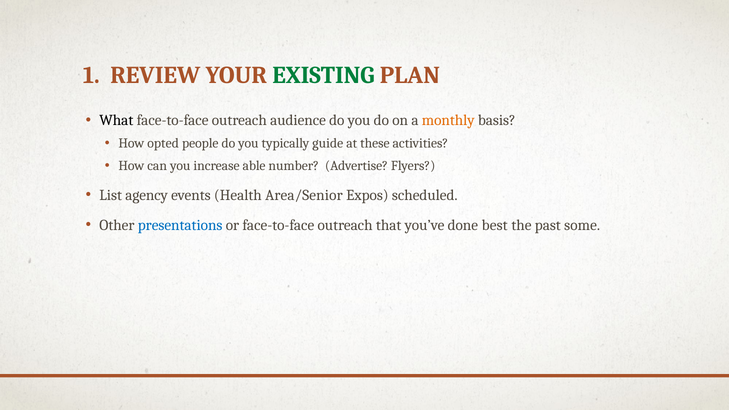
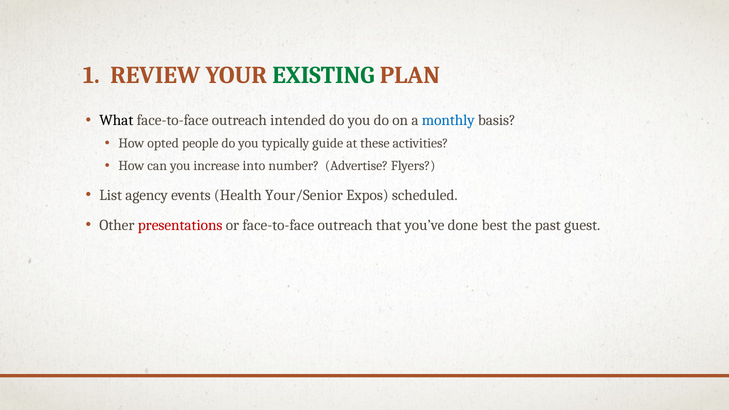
audience: audience -> intended (298, 120)
monthly colour: orange -> blue (448, 120)
able: able -> into (254, 166)
Area/Senior: Area/Senior -> Your/Senior (304, 195)
presentations colour: blue -> red (180, 225)
some: some -> guest (582, 225)
